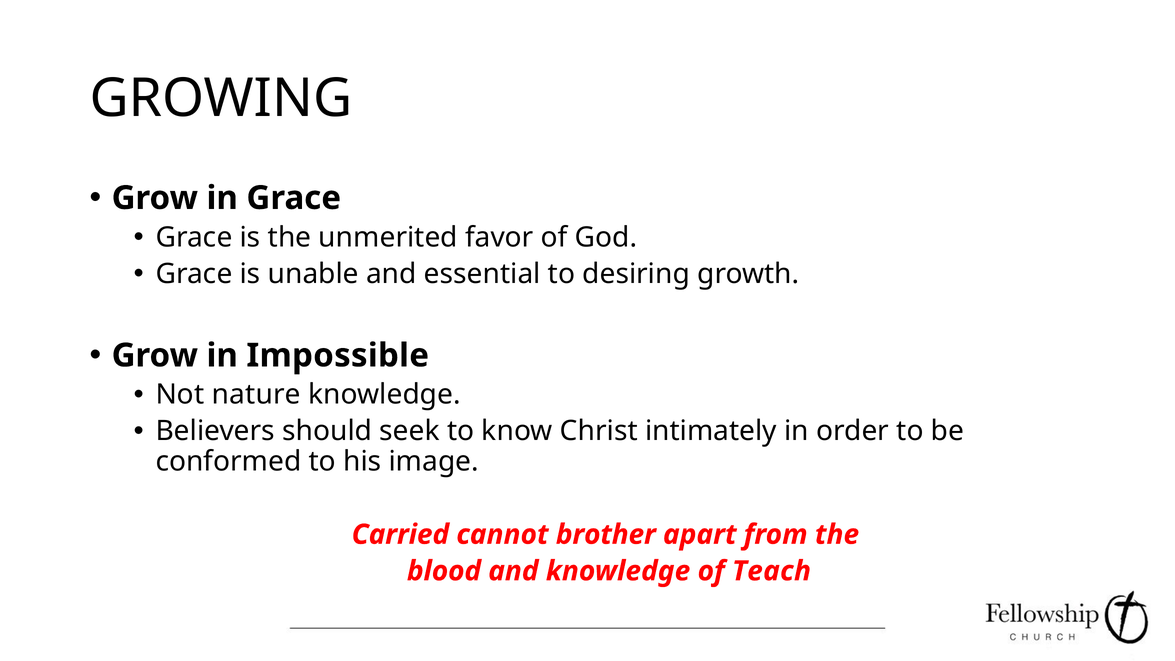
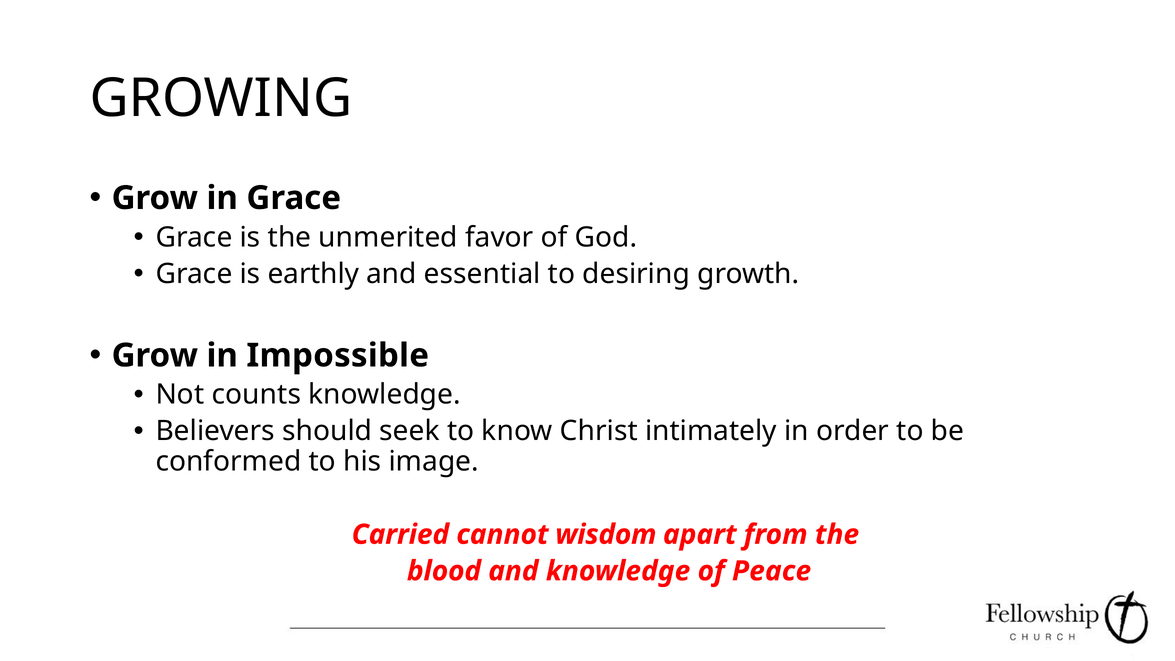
unable: unable -> earthly (313, 274)
nature: nature -> counts (256, 395)
brother: brother -> wisdom (606, 535)
Teach: Teach -> Peace (772, 571)
